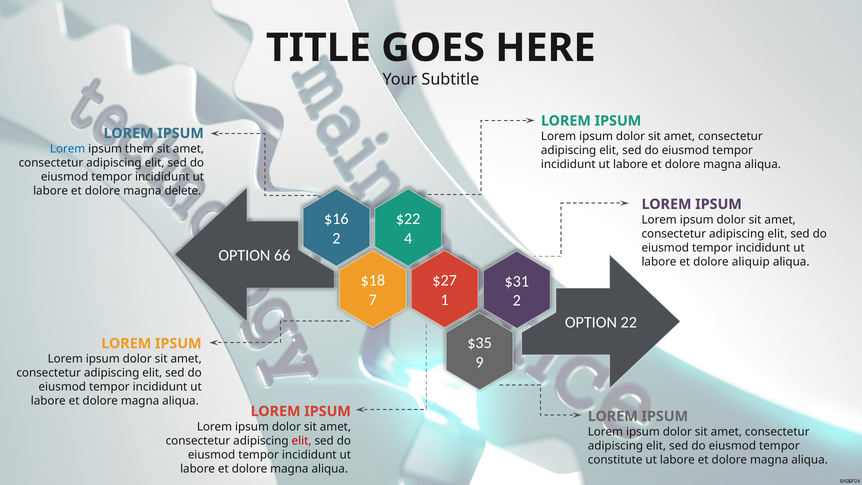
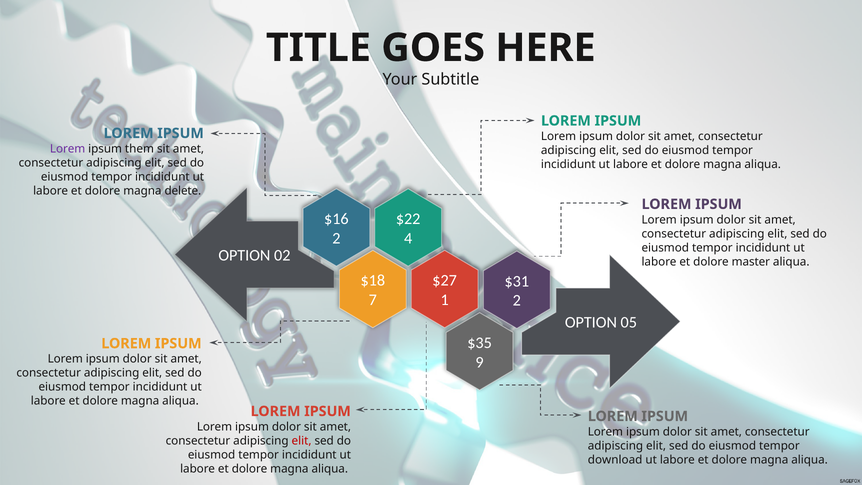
Lorem colour: blue -> purple (68, 149)
66: 66 -> 02 (282, 256)
aliquip: aliquip -> master (751, 262)
22: 22 -> 05 (629, 322)
constitute: constitute -> download (615, 460)
